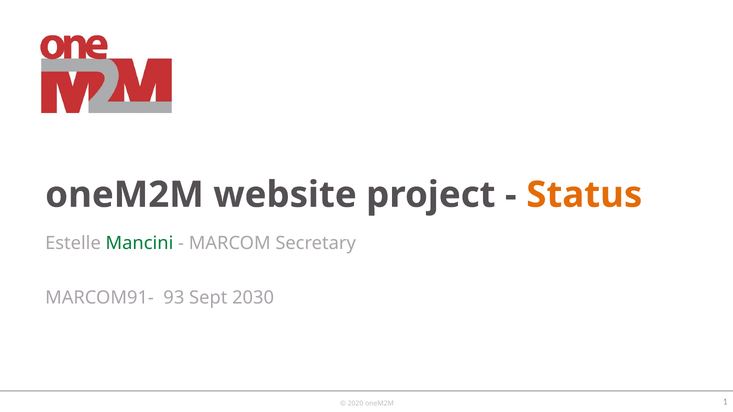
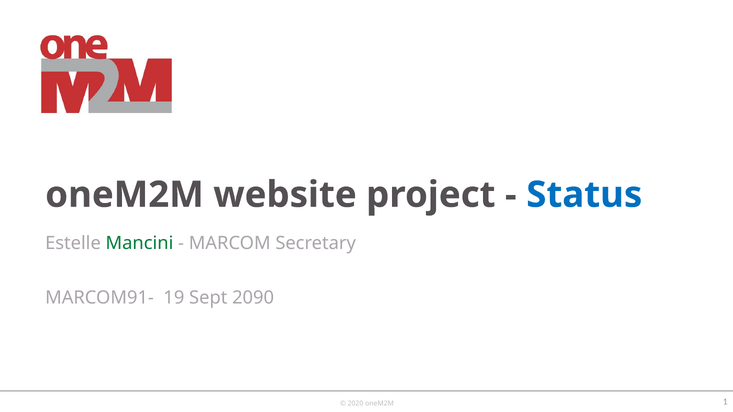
Status colour: orange -> blue (584, 195)
93: 93 -> 19 (174, 298)
2030: 2030 -> 2090 (253, 298)
